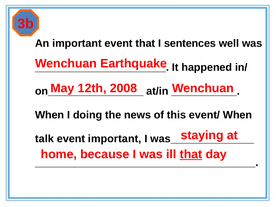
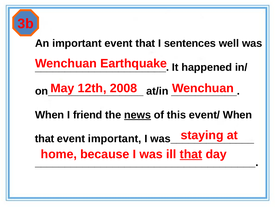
doing: doing -> friend (88, 115)
news underline: none -> present (138, 115)
talk: talk -> that (45, 139)
